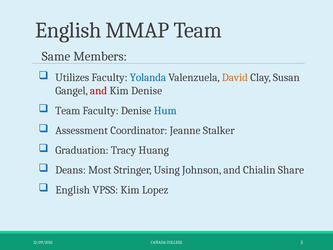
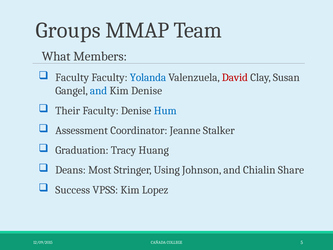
English: English -> Groups (68, 30)
Same: Same -> What (56, 56)
Utilizes: Utilizes -> Faculty (72, 77)
David colour: orange -> red (235, 77)
and colour: red -> blue (99, 91)
Team: Team -> Their (68, 110)
English: English -> Success (73, 190)
